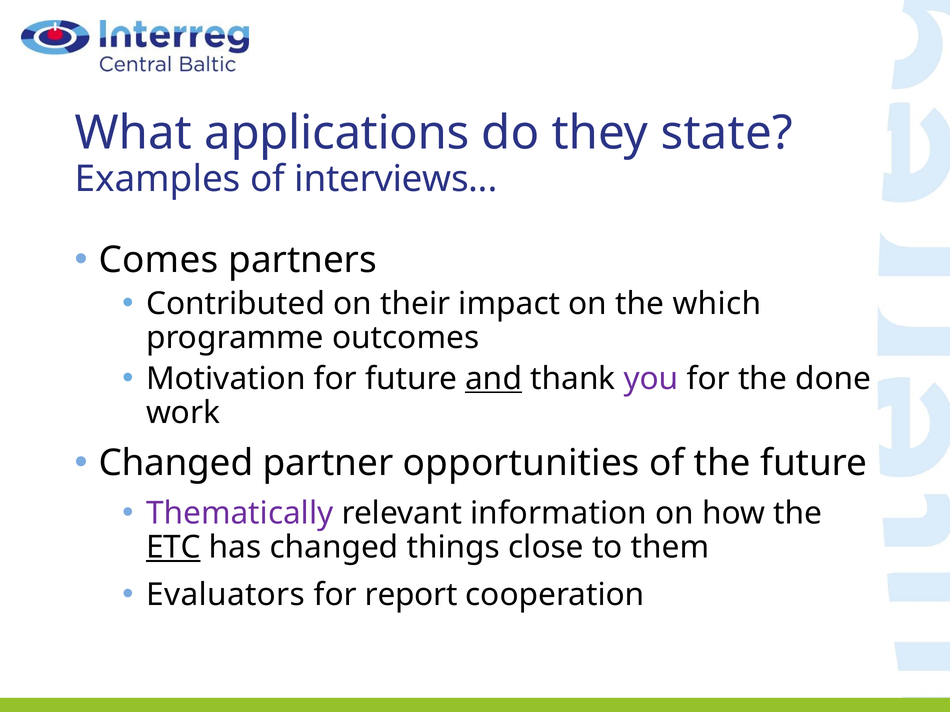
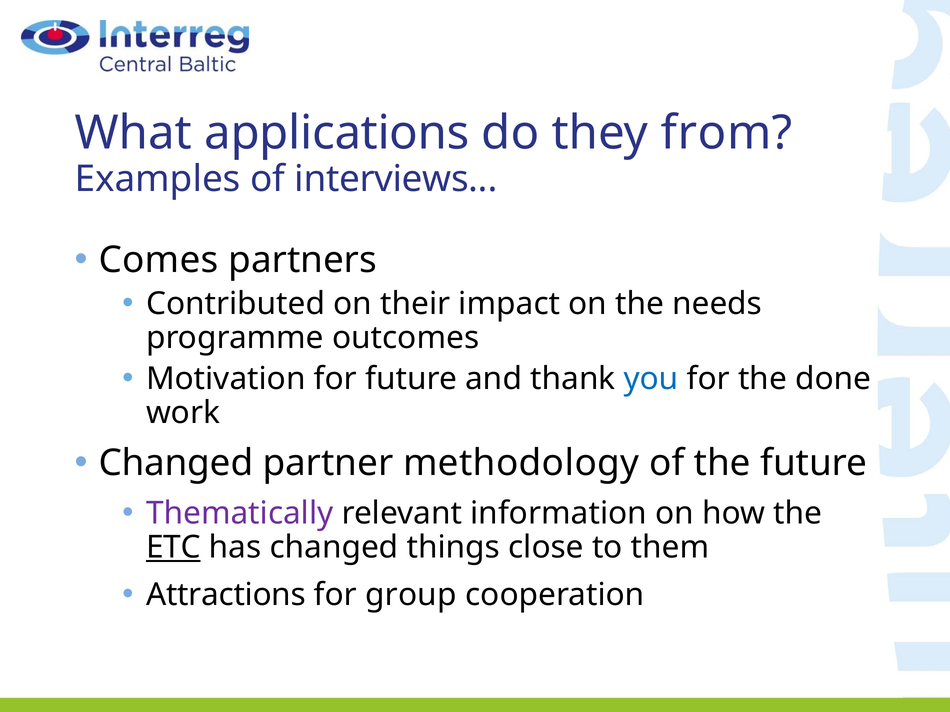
state: state -> from (727, 133)
which: which -> needs (717, 304)
and underline: present -> none (494, 379)
you colour: purple -> blue (651, 379)
opportunities: opportunities -> methodology (521, 463)
Evaluators: Evaluators -> Attractions (226, 595)
report: report -> group (411, 595)
